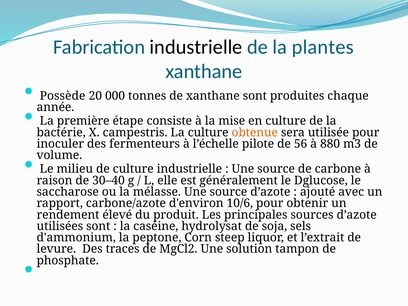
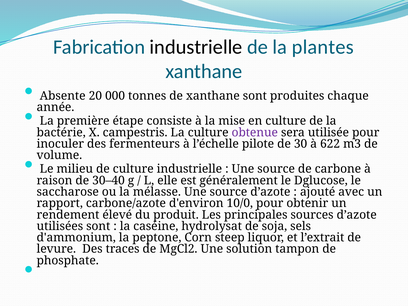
Possède: Possède -> Absente (63, 96)
obtenue colour: orange -> purple (255, 132)
56: 56 -> 30 (301, 144)
880: 880 -> 622 (330, 144)
10/6: 10/6 -> 10/0 (240, 203)
